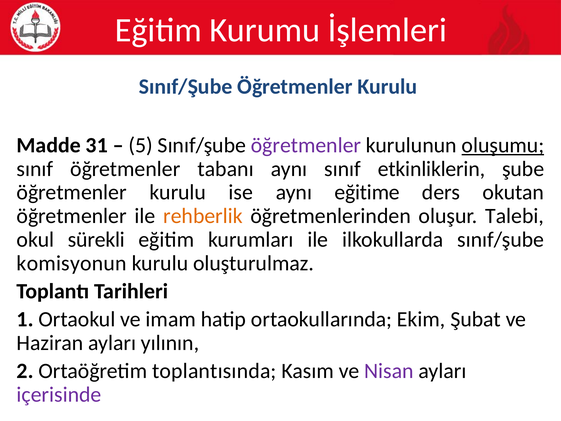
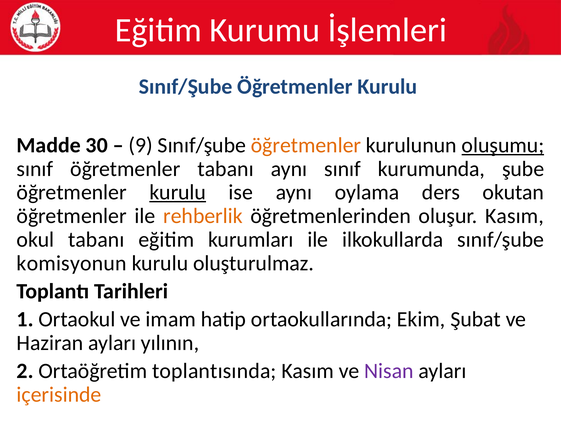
31: 31 -> 30 (97, 145)
5: 5 -> 9 (141, 145)
öğretmenler colour: purple -> orange (306, 145)
etkinliklerin: etkinliklerin -> kurumunda (431, 169)
kurulu underline: none -> present (178, 192)
eğitime: eğitime -> oylama (367, 192)
oluşur Talebi: Talebi -> Kasım (514, 216)
okul sürekli: sürekli -> tabanı (96, 239)
içerisinde colour: purple -> orange (59, 394)
